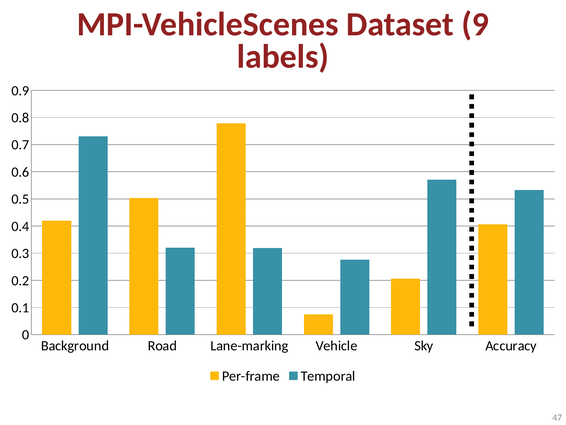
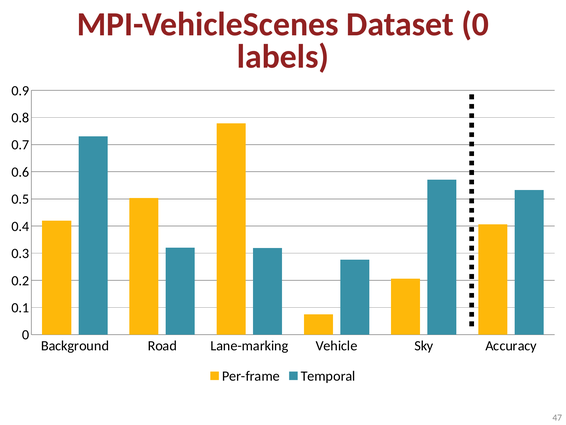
Dataset 9: 9 -> 0 (475, 24)
